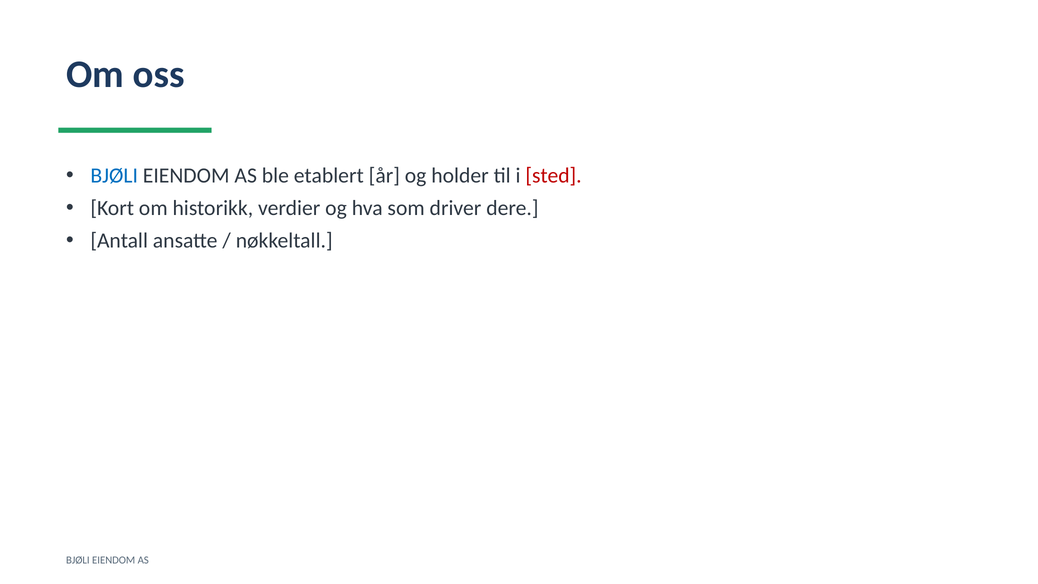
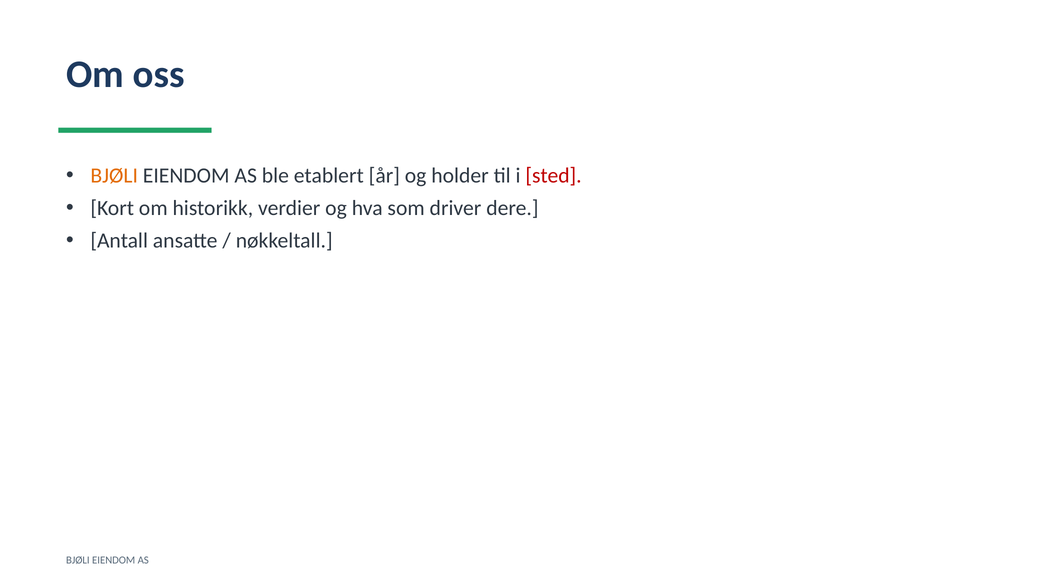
BJØLI colour: blue -> orange (114, 176)
